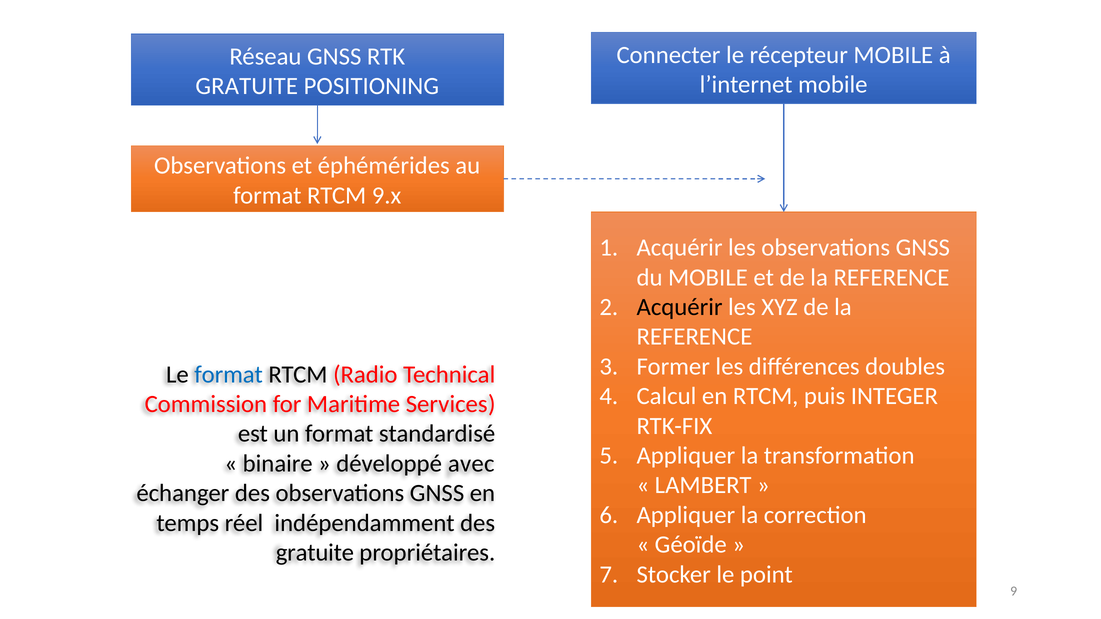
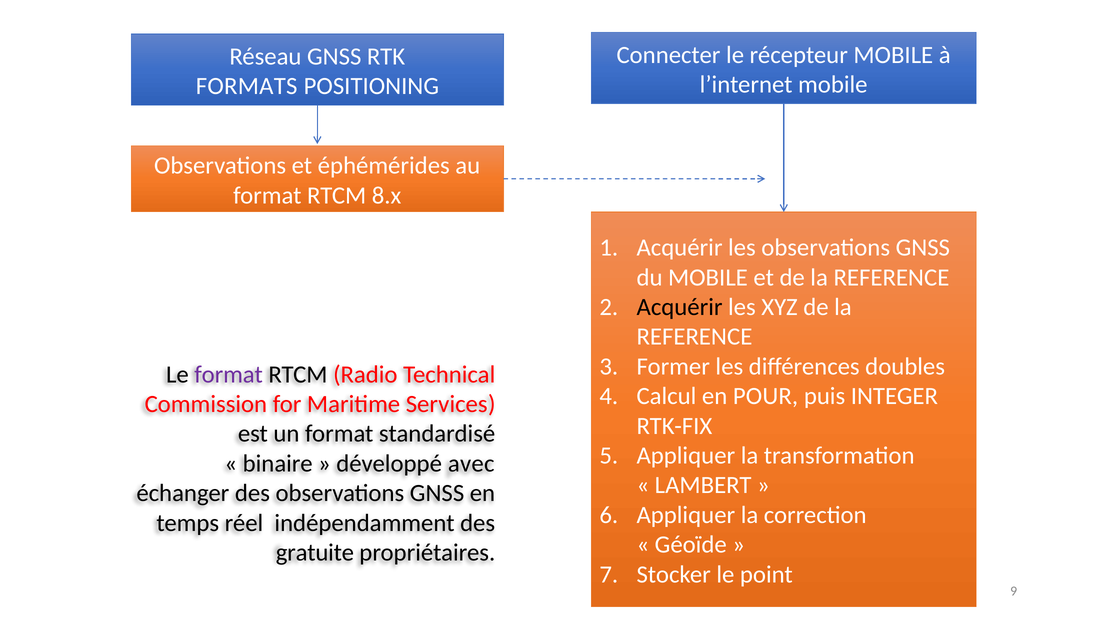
GRATUITE: GRATUITE -> FORMATS (247, 86)
9.x: 9.x -> 8.x (387, 195)
format colour: blue -> purple (229, 375)
en RTCM: RTCM -> POUR (766, 396)
